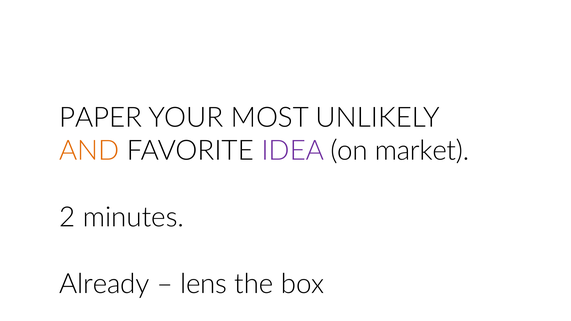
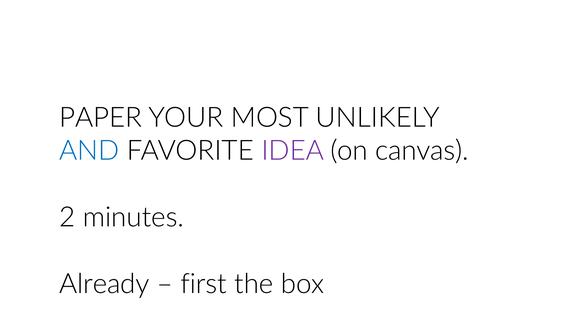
AND colour: orange -> blue (89, 151)
market: market -> canvas (422, 151)
lens: lens -> first (204, 284)
